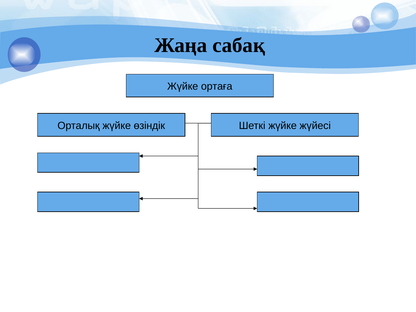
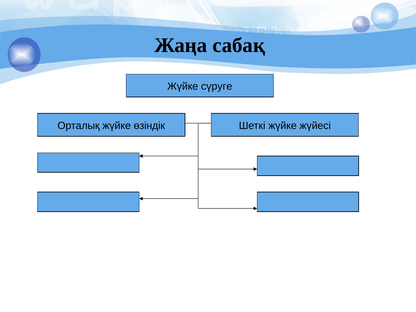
ортаға: ортаға -> сүруге (217, 86)
